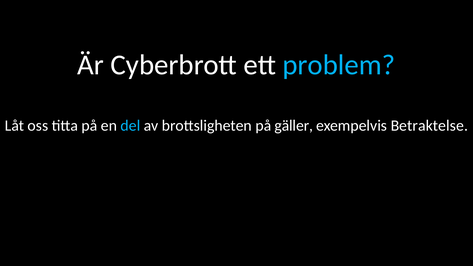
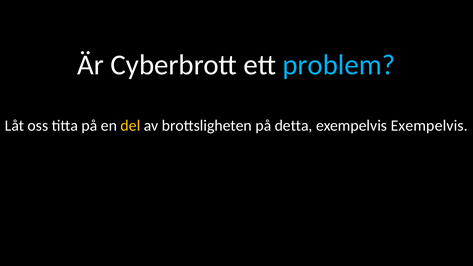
del colour: light blue -> yellow (130, 126)
gäller: gäller -> detta (294, 126)
exempelvis Betraktelse: Betraktelse -> Exempelvis (429, 126)
